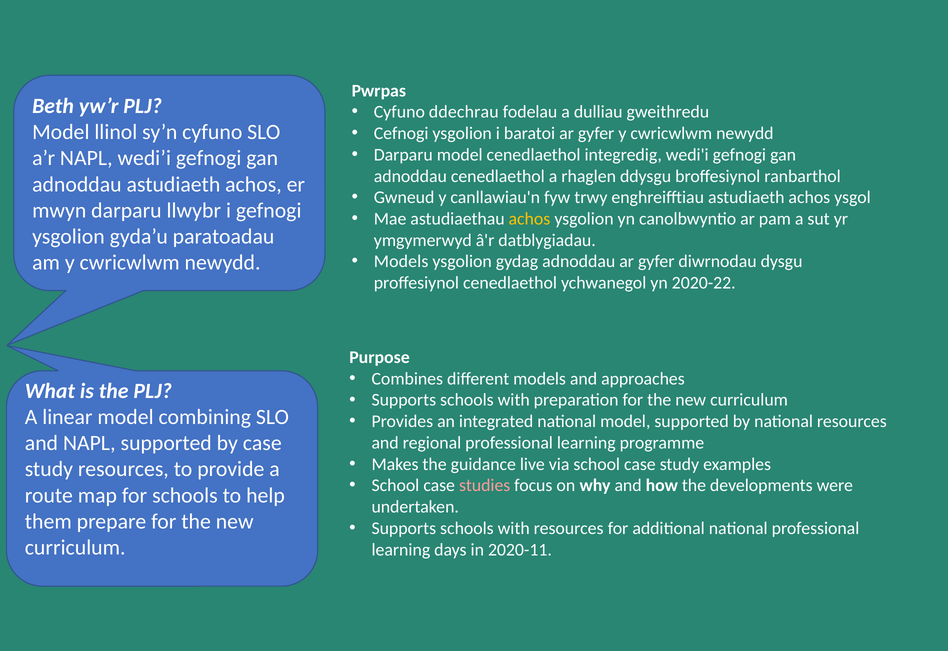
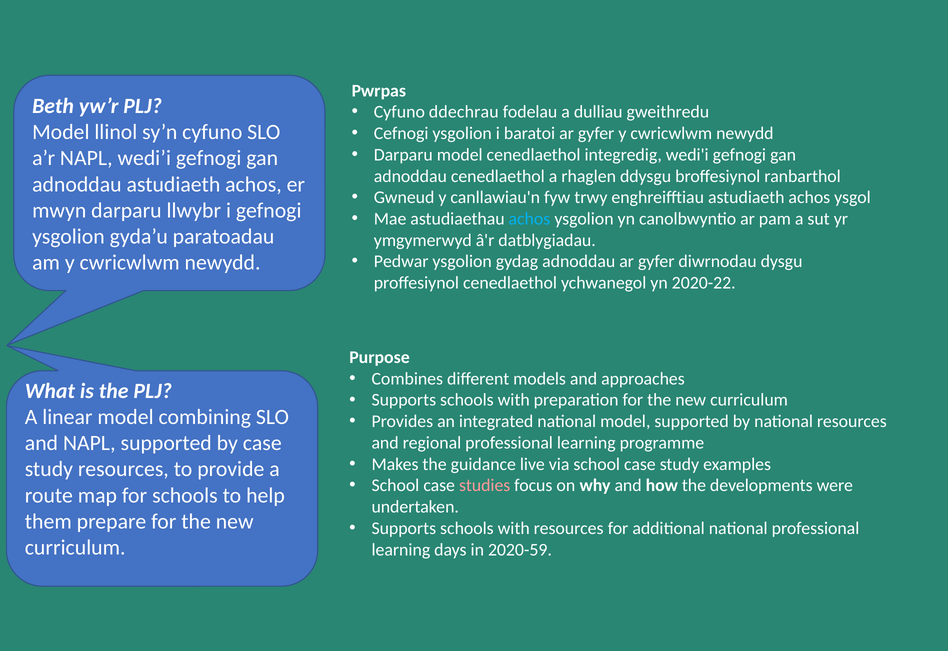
achos colour: yellow -> light blue (529, 219)
Models: Models -> Pedwar (401, 262)
2020-11: 2020-11 -> 2020-59 (520, 550)
